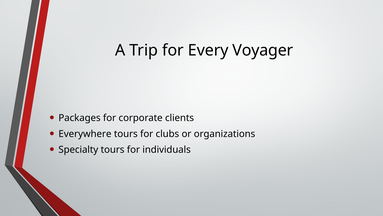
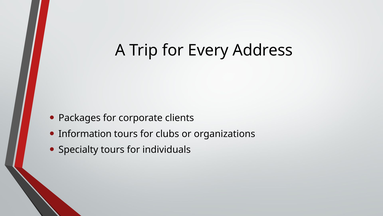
Voyager: Voyager -> Address (263, 50)
Everywhere: Everywhere -> Information (85, 134)
